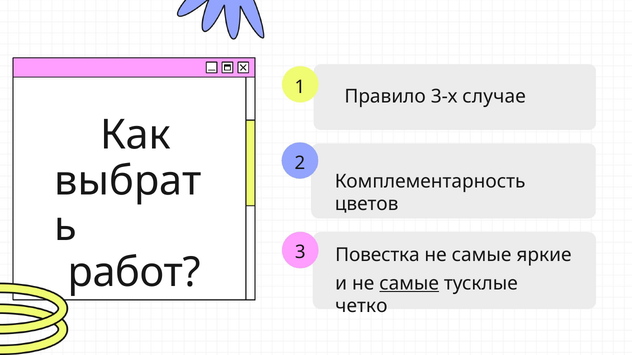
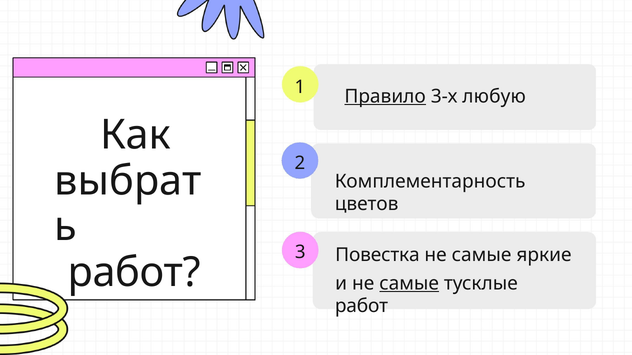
Правило underline: none -> present (385, 96)
случае: случае -> любую (494, 96)
четко: четко -> работ (361, 306)
